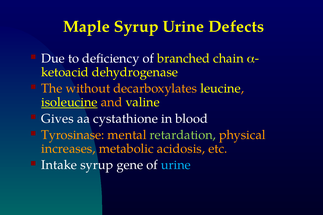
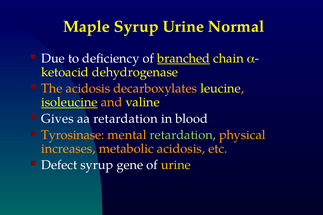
Defects: Defects -> Normal (236, 27)
branched underline: none -> present (184, 59)
The without: without -> acidosis (88, 89)
aa cystathione: cystathione -> retardation (126, 119)
Intake: Intake -> Defect (59, 165)
urine colour: light blue -> yellow (176, 165)
